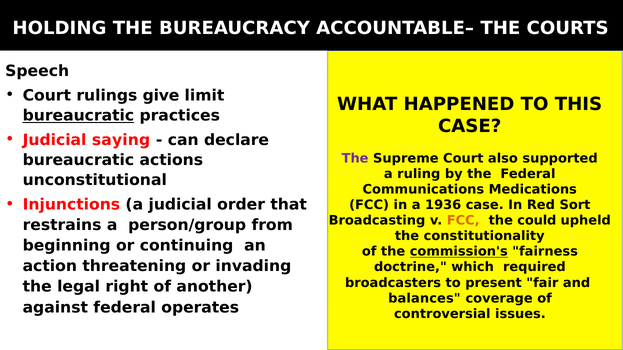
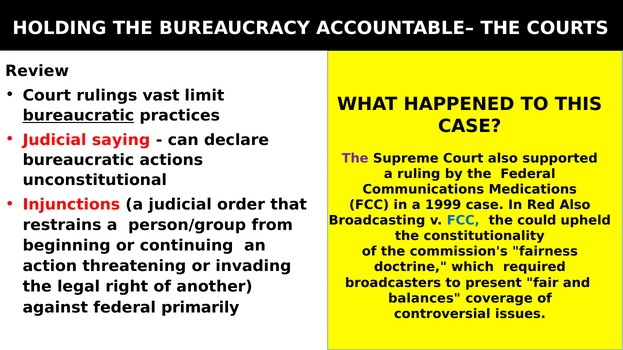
Speech: Speech -> Review (37, 71)
give: give -> vast (161, 96)
1936: 1936 -> 1999 (443, 205)
Red Sort: Sort -> Also (575, 205)
FCC colour: orange -> blue (463, 221)
commission's underline: present -> none (459, 252)
operates: operates -> primarily (200, 308)
